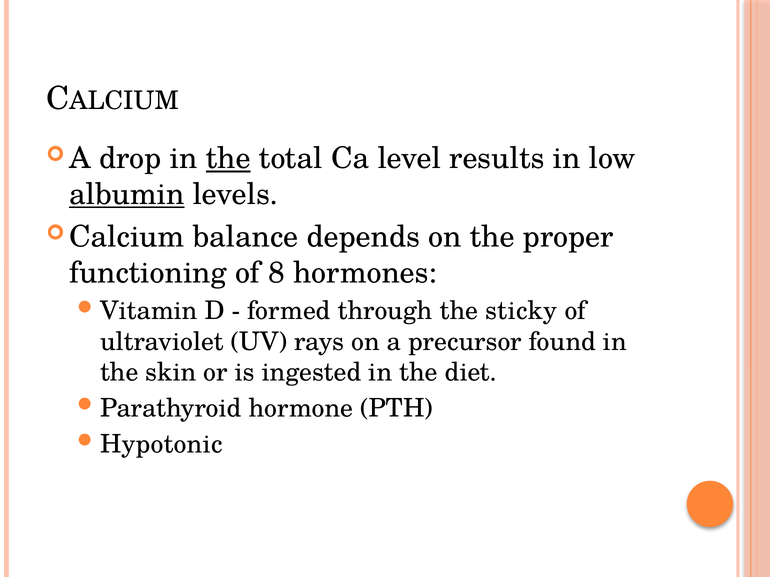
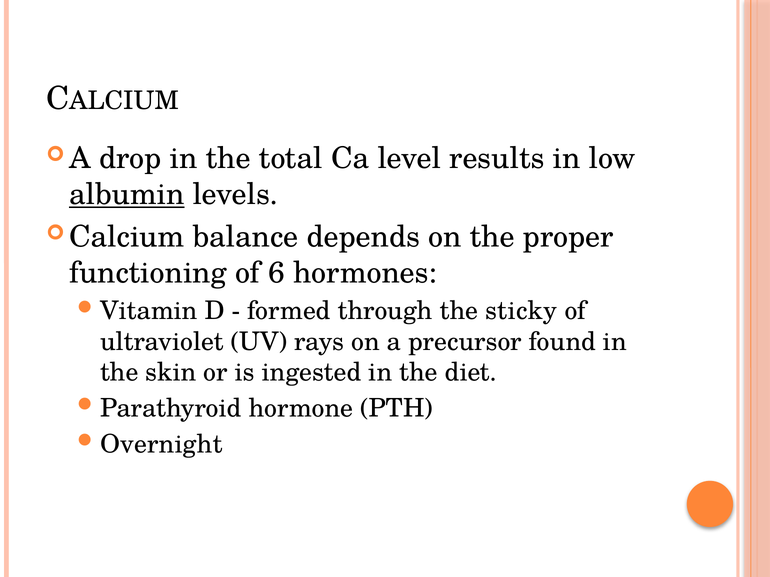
the underline: present -> none (228, 159)
8: 8 -> 6 (277, 273)
Hypotonic: Hypotonic -> Overnight (161, 445)
